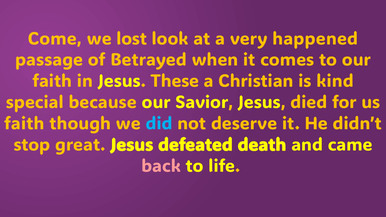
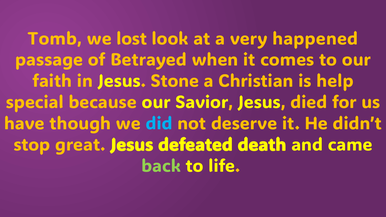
Come: Come -> Tomb (55, 39)
These: These -> Stone (175, 81)
kind: kind -> help (335, 81)
faith: faith -> have (24, 124)
back colour: pink -> light green (161, 166)
